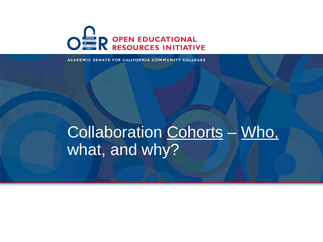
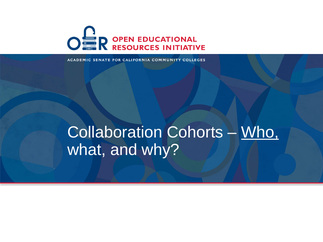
Cohorts underline: present -> none (195, 132)
